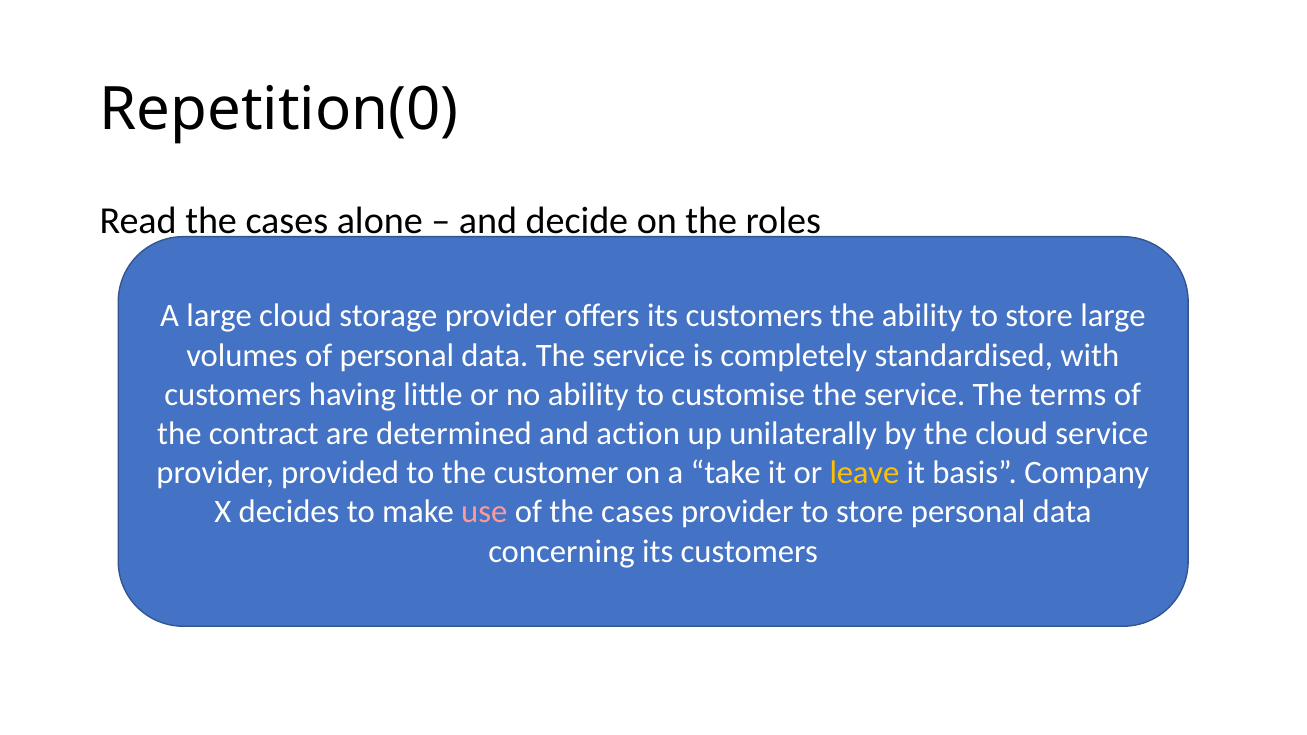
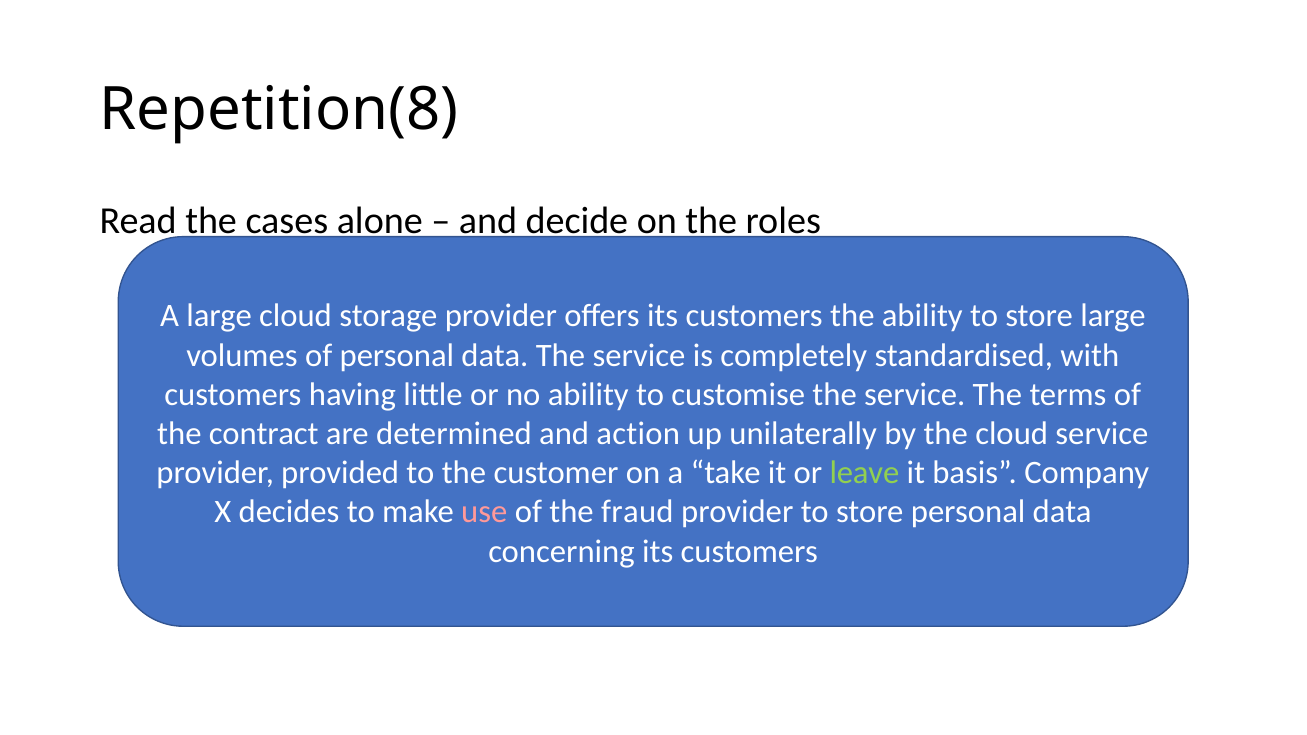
Repetition(0: Repetition(0 -> Repetition(8 (279, 110)
leave colour: yellow -> light green (864, 473)
of the cases: cases -> fraud (637, 512)
